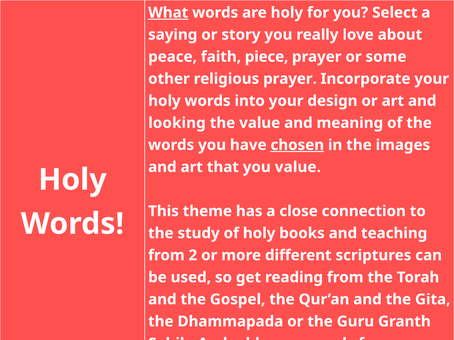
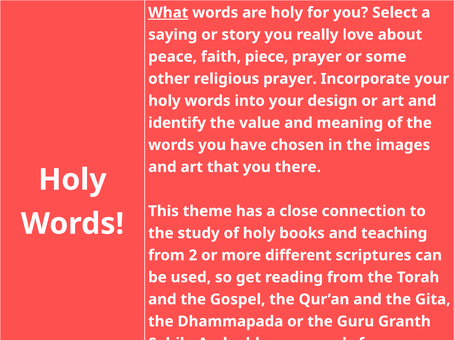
looking: looking -> identify (177, 123)
chosen underline: present -> none (297, 145)
you value: value -> there (298, 167)
